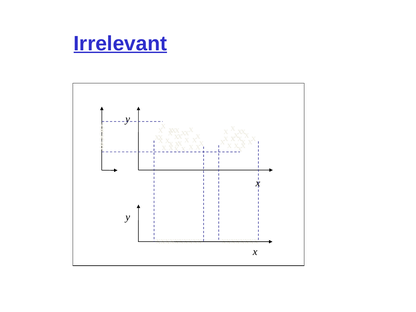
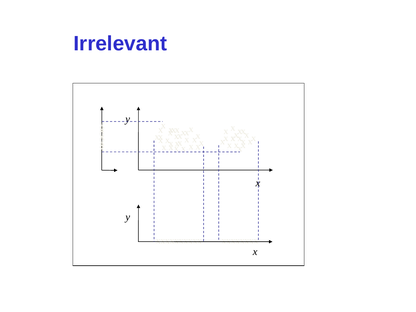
Irrelevant underline: present -> none (120, 43)
